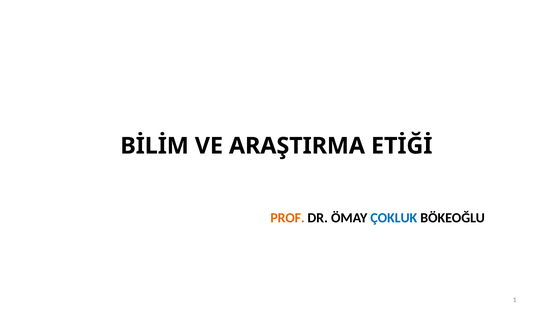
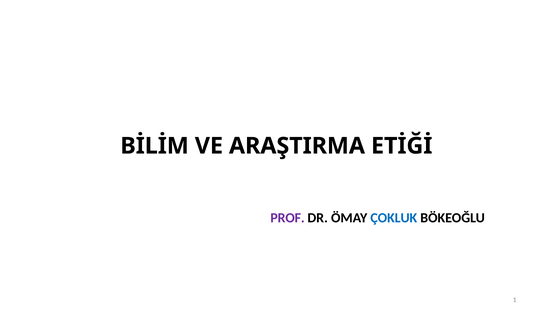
PROF colour: orange -> purple (287, 218)
